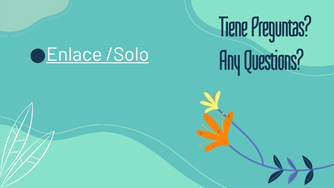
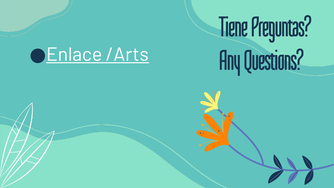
/Solo: /Solo -> /Arts (127, 54)
